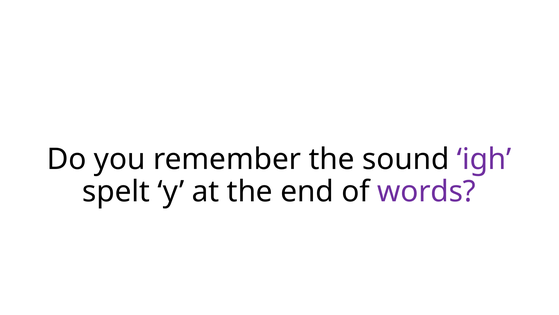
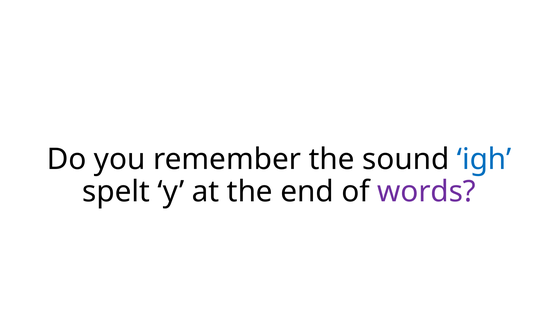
igh colour: purple -> blue (484, 159)
